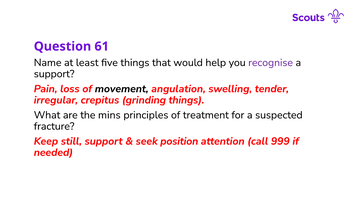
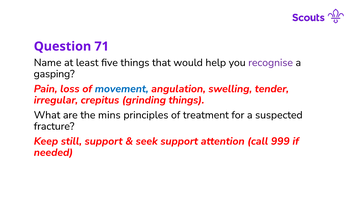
61: 61 -> 71 (102, 46)
support: support -> gasping (54, 74)
movement colour: black -> blue (122, 89)
seek position: position -> support (179, 141)
